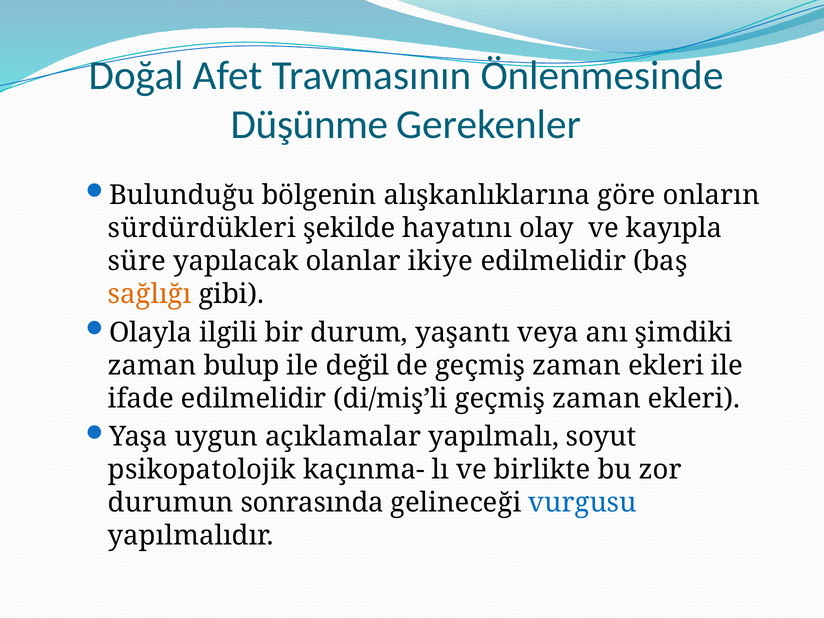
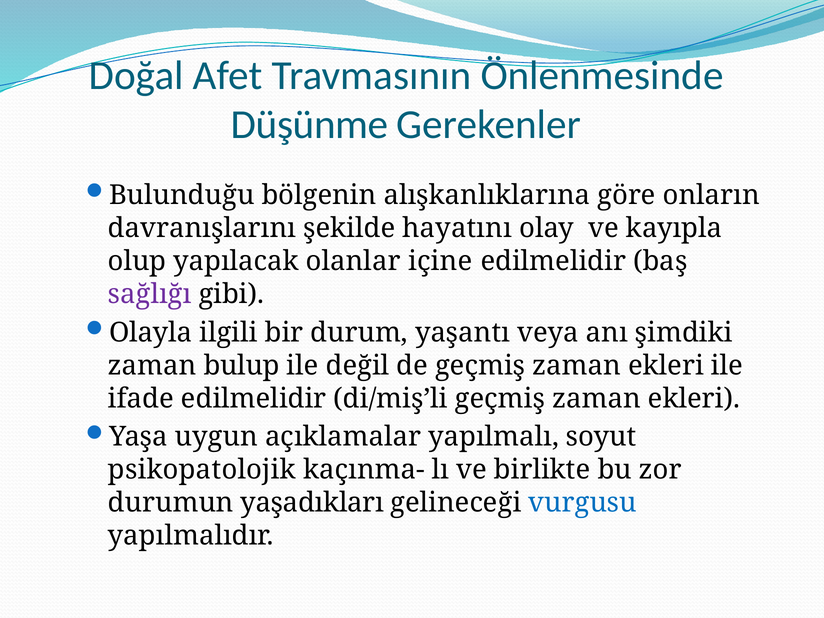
sürdürdükleri: sürdürdükleri -> davranışlarını (202, 228)
süre: süre -> olup (137, 261)
ikiye: ikiye -> içine (440, 261)
sağlığı colour: orange -> purple (150, 294)
sonrasında: sonrasında -> yaşadıkları (312, 503)
